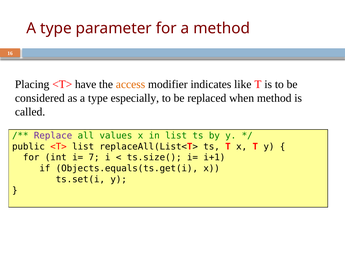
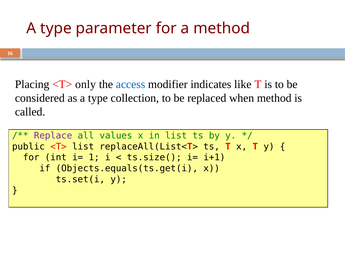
have: have -> only (86, 84)
access colour: orange -> blue (131, 84)
especially: especially -> collection (135, 98)
7: 7 -> 1 (94, 157)
